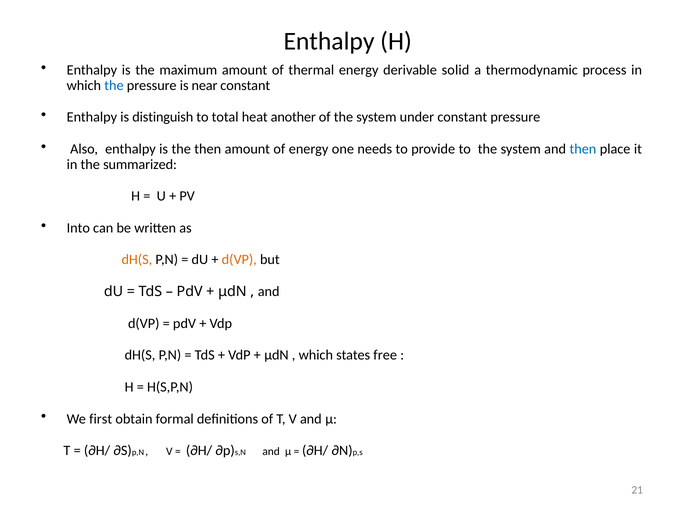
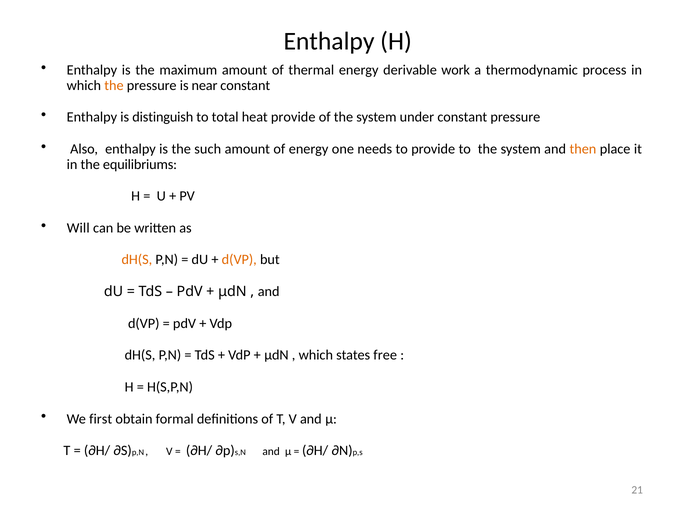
solid: solid -> work (456, 70)
the colour: blue -> orange (114, 85)
heat another: another -> provide (293, 117)
the then: then -> such (208, 149)
then colour: blue -> orange (583, 149)
summarized: summarized -> equilibriums (140, 164)
Into: Into -> Will (78, 228)
